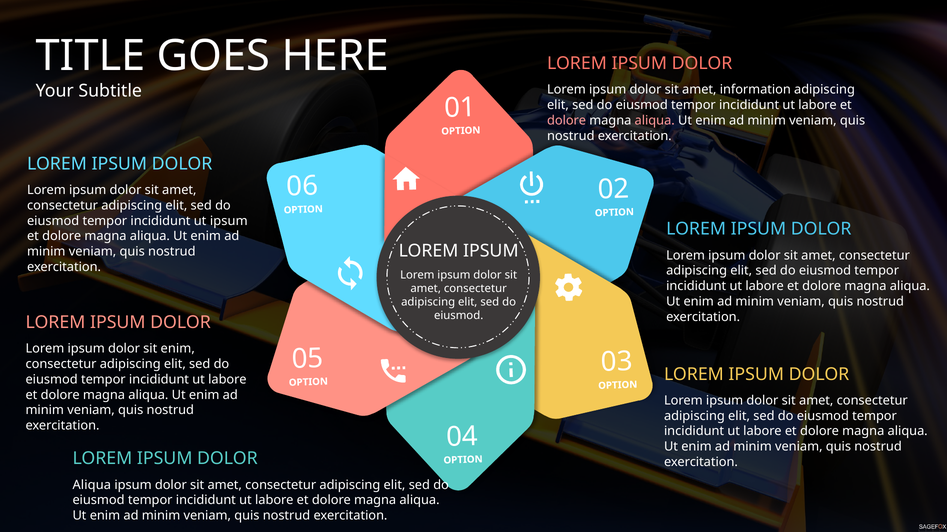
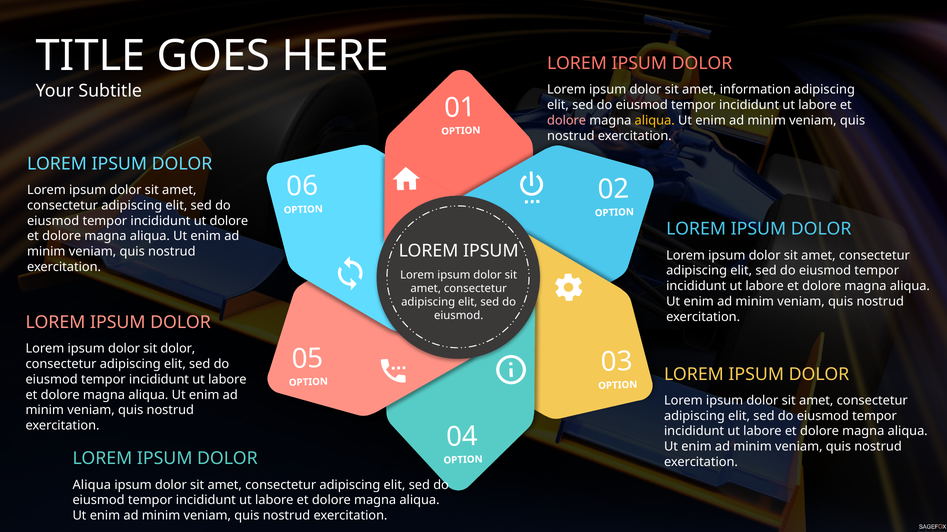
aliqua colour: pink -> yellow (655, 121)
ut ipsum: ipsum -> dolore (229, 221)
sit enim: enim -> dolor (178, 349)
